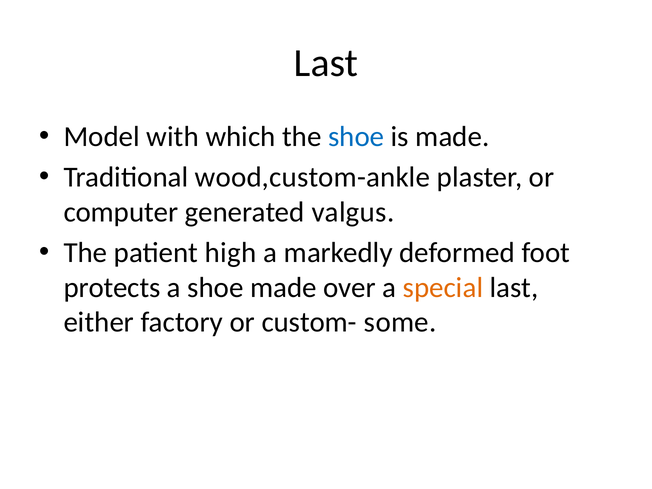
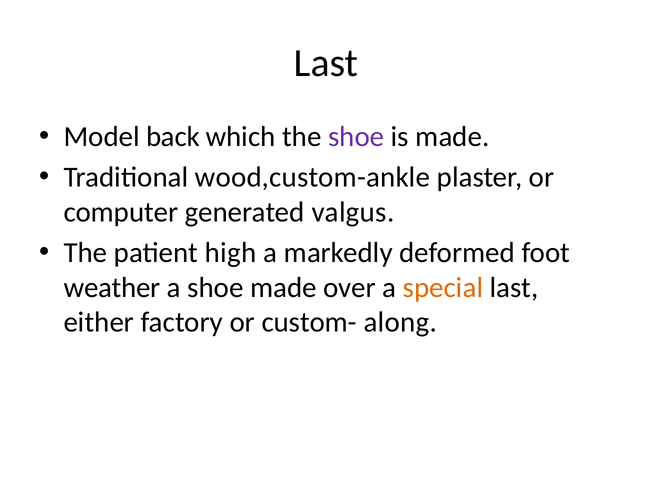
with: with -> back (173, 137)
shoe colour: blue -> purple (356, 137)
protects: protects -> weather (112, 288)
some: some -> along (400, 322)
